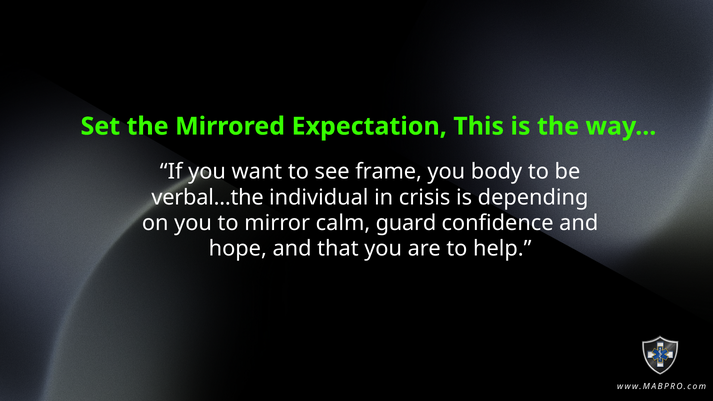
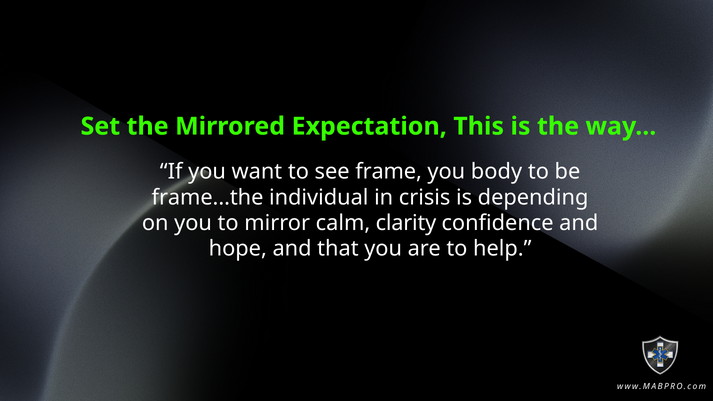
verbal...the: verbal...the -> frame...the (208, 197)
guard: guard -> clarity (406, 223)
